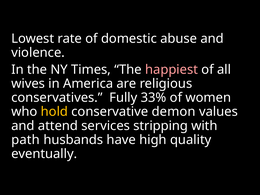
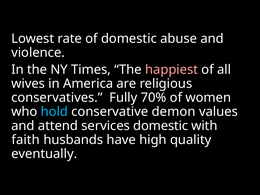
33%: 33% -> 70% (154, 98)
hold colour: yellow -> light blue (54, 112)
services stripping: stripping -> domestic (161, 126)
path: path -> faith (26, 140)
